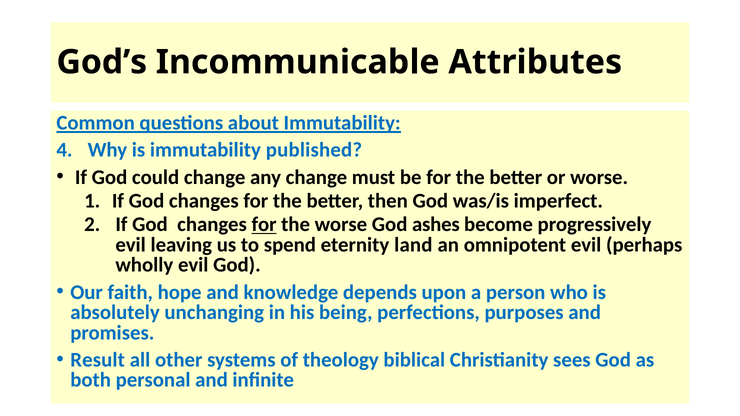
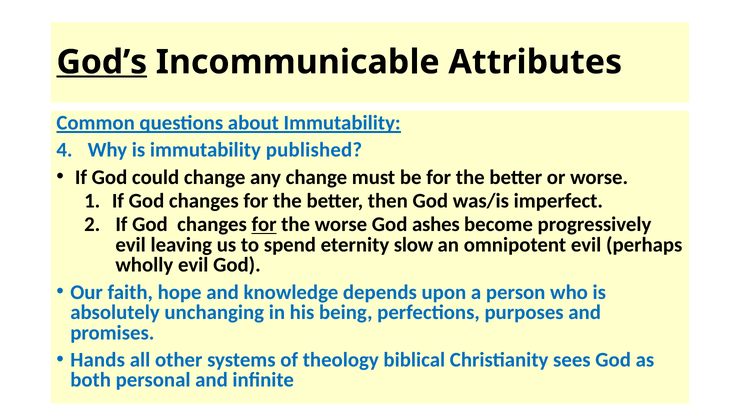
God’s underline: none -> present (102, 62)
land: land -> slow (414, 245)
Result: Result -> Hands (98, 360)
